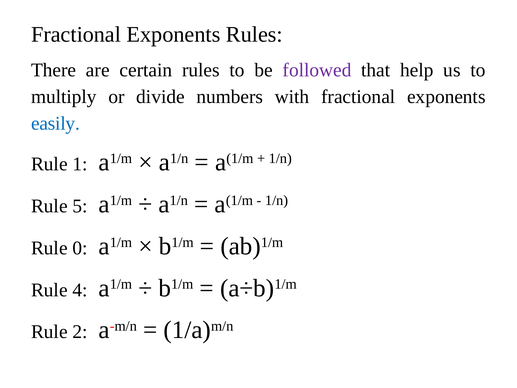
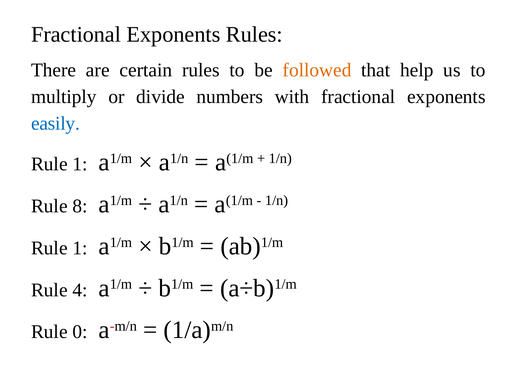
followed colour: purple -> orange (317, 70)
5: 5 -> 8 (80, 206)
0: 0 -> 1 (80, 248)
2: 2 -> 0 (80, 332)
